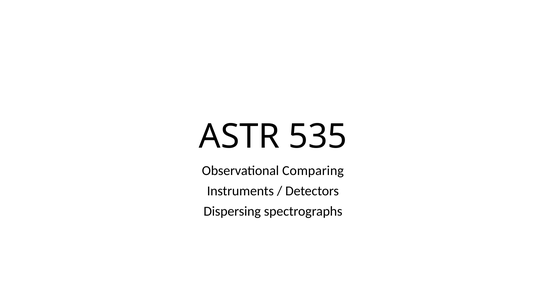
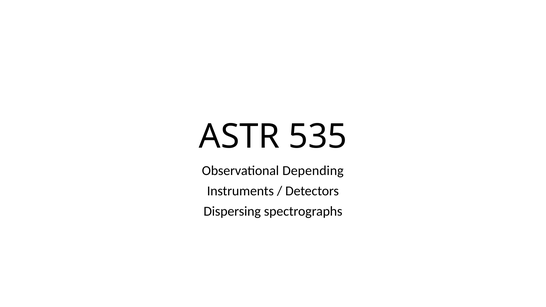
Comparing: Comparing -> Depending (313, 171)
